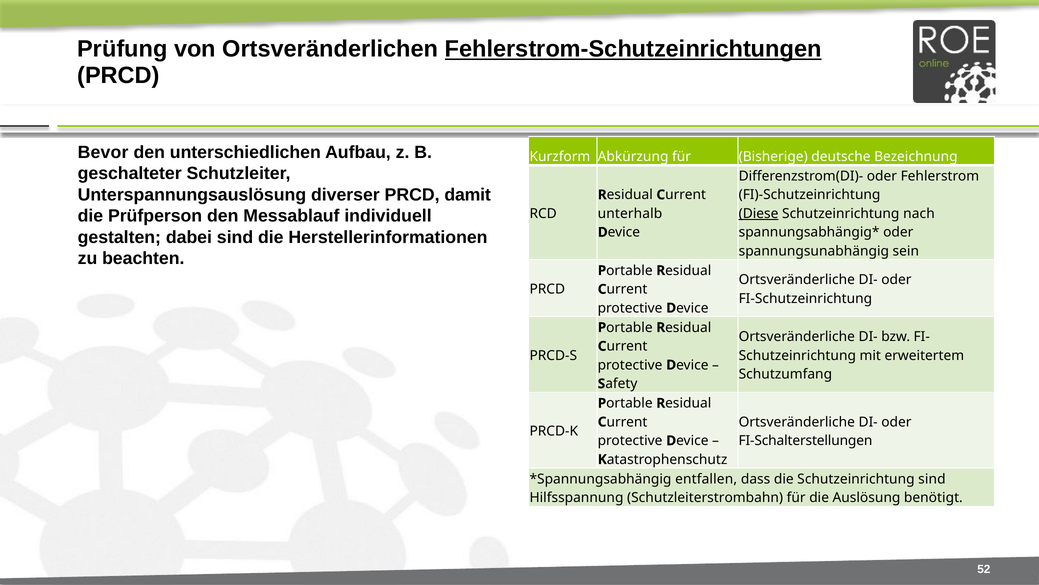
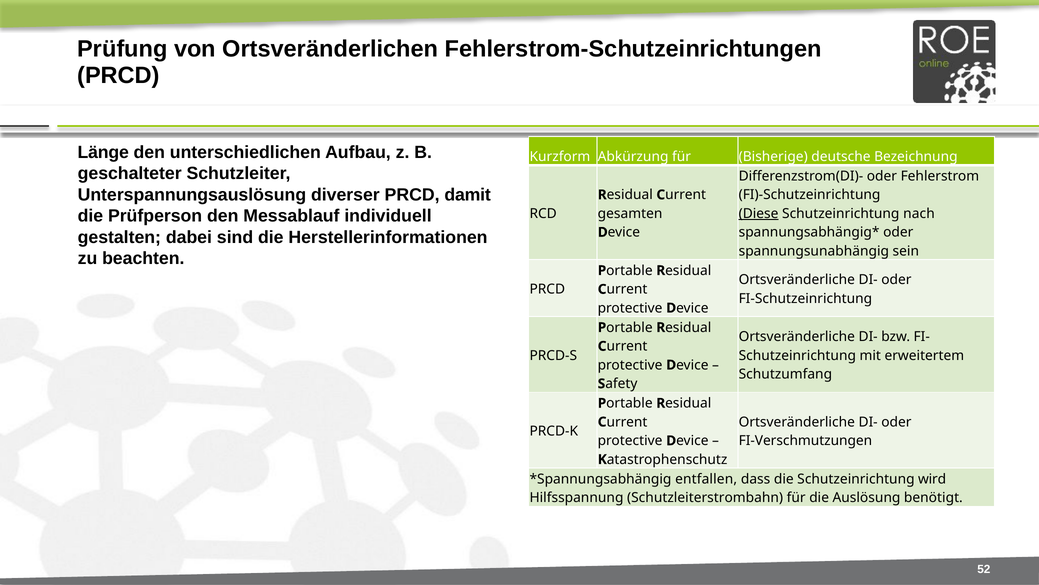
Fehlerstrom-Schutzeinrichtungen underline: present -> none (633, 49)
Bevor: Bevor -> Länge (103, 152)
unterhalb: unterhalb -> gesamten (630, 213)
FI-Schalterstellungen: FI-Schalterstellungen -> FI-Verschmutzungen (805, 440)
Schutzeinrichtung sind: sind -> wird (932, 479)
